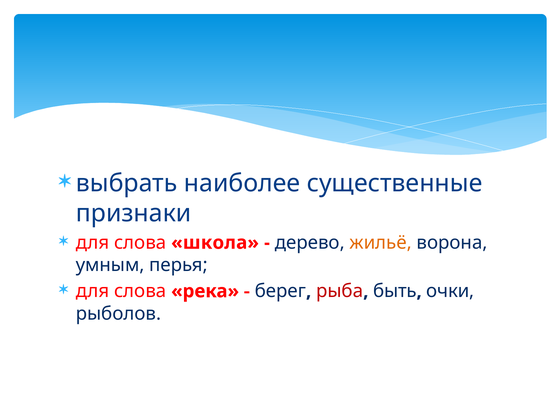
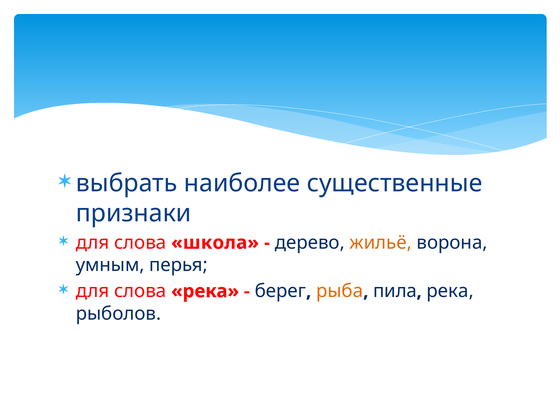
рыба colour: red -> orange (340, 291)
быть: быть -> пила (395, 291)
очки: очки -> река (450, 291)
